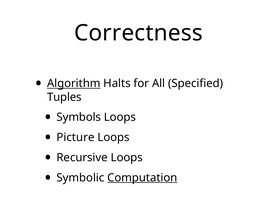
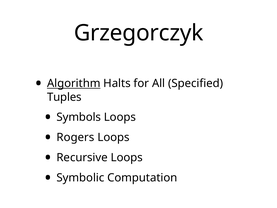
Correctness: Correctness -> Grzegorczyk (139, 33)
Picture: Picture -> Rogers (75, 137)
Computation underline: present -> none (142, 177)
